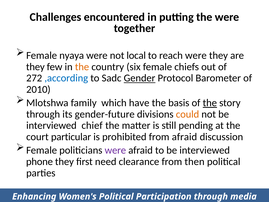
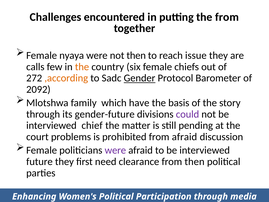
the were: were -> from (227, 17)
not local: local -> then (136, 55)
reach were: were -> issue (196, 55)
they: they -> calls (35, 67)
,according colour: blue -> orange (66, 78)
2010: 2010 -> 2092 (38, 89)
the underline: present -> none (210, 103)
could colour: orange -> purple (187, 114)
particular: particular -> problems (71, 137)
phone: phone -> future (39, 161)
